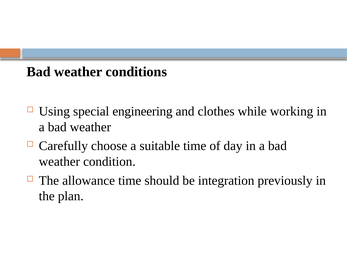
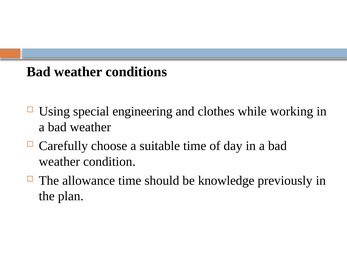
integration: integration -> knowledge (226, 181)
